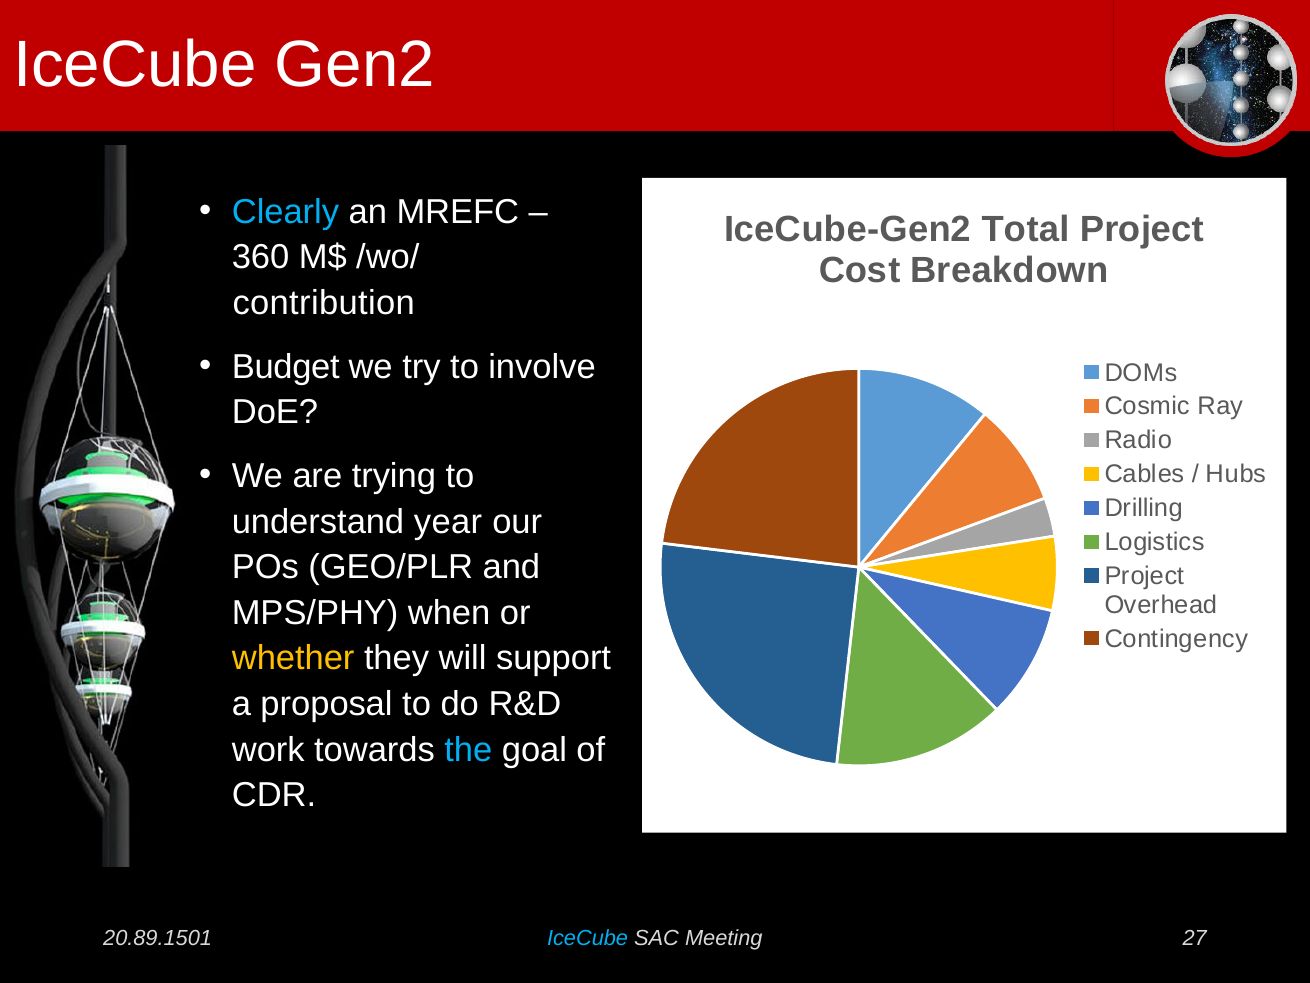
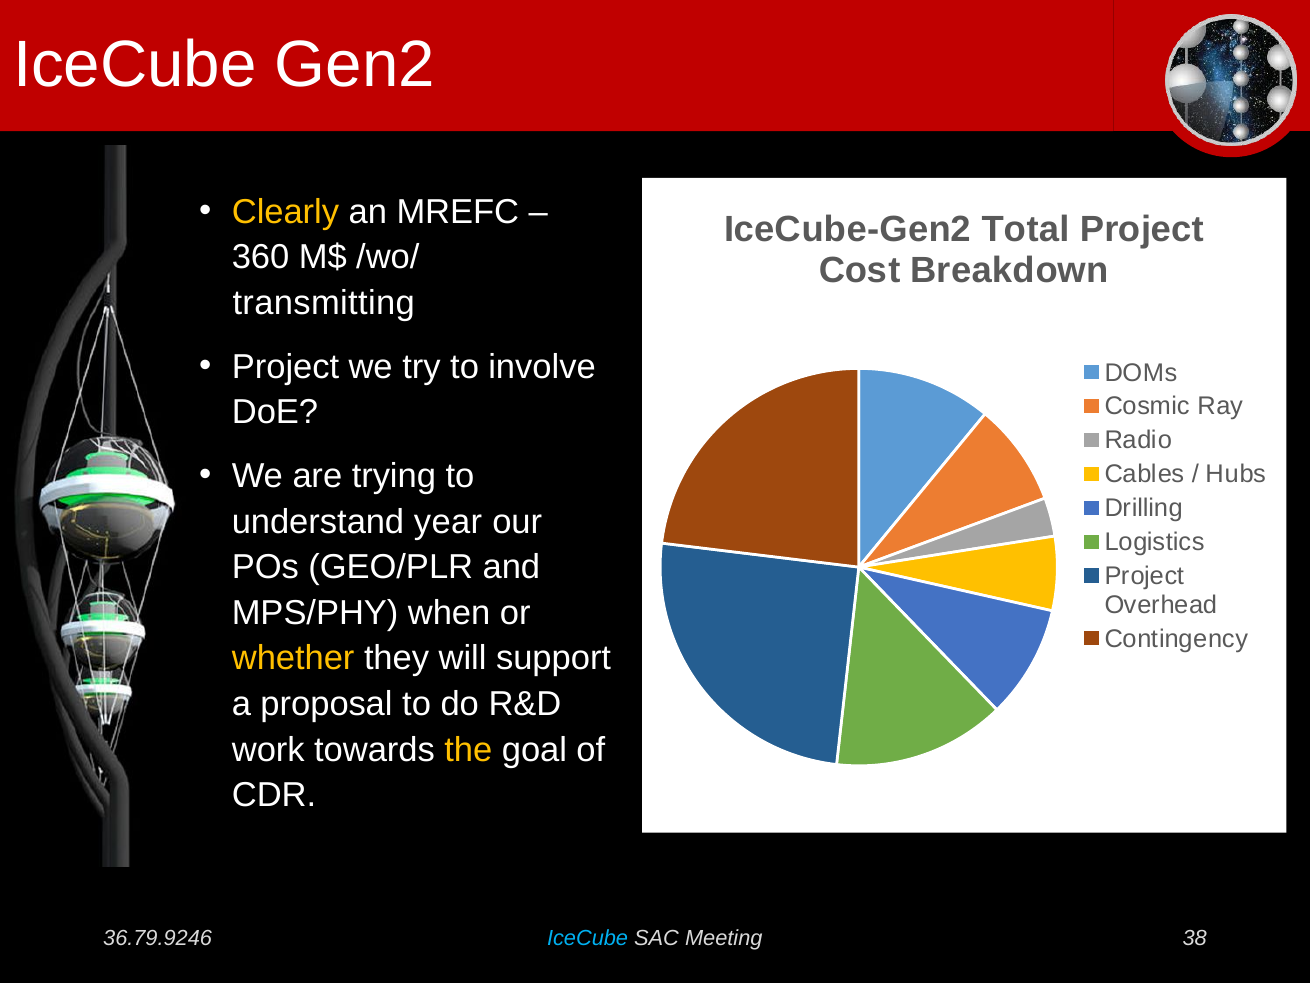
Clearly colour: light blue -> yellow (285, 212)
contribution: contribution -> transmitting (324, 303)
Budget: Budget -> Project (286, 366)
the colour: light blue -> yellow (468, 749)
20.89.1501: 20.89.1501 -> 36.79.9246 (158, 938)
27: 27 -> 38 (1195, 938)
